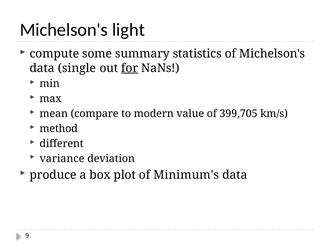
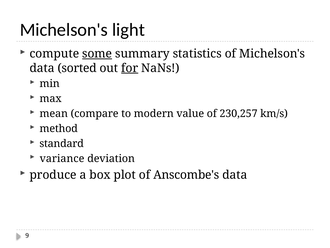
some underline: none -> present (97, 54)
single: single -> sorted (77, 68)
399,705: 399,705 -> 230,257 (239, 113)
different: different -> standard (62, 143)
Minimum's: Minimum's -> Anscombe's (186, 175)
